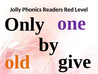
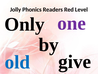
old colour: orange -> blue (17, 62)
